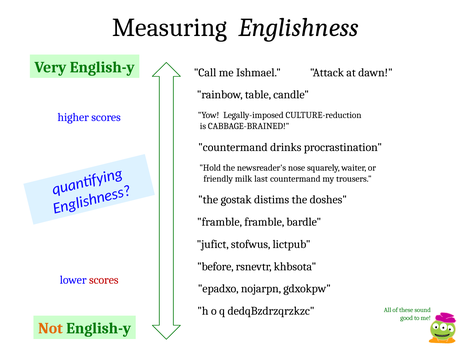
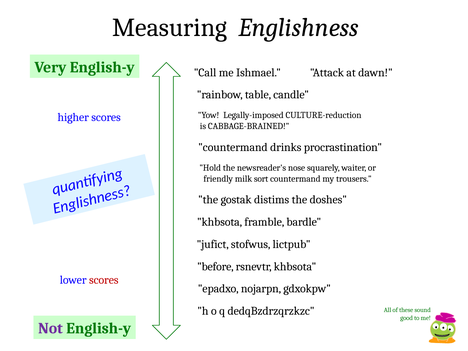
last: last -> sort (261, 179)
framble: framble -> khbsota (220, 222)
Not colour: orange -> purple (50, 328)
